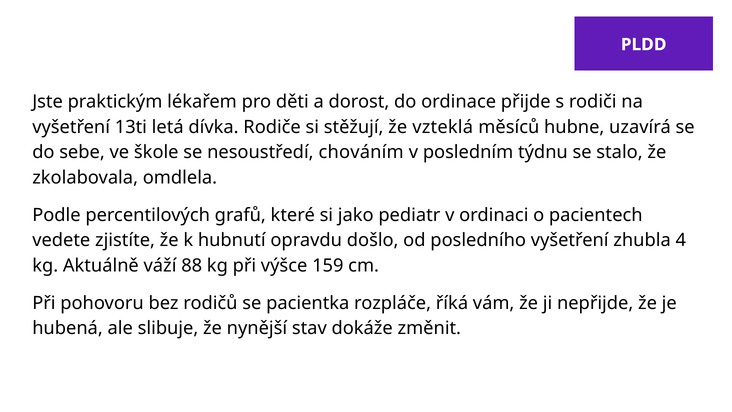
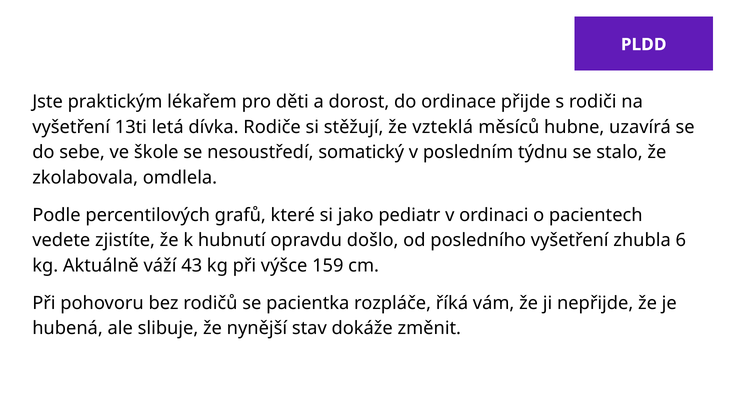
chováním: chováním -> somatický (361, 152)
4: 4 -> 6 (681, 240)
88: 88 -> 43 (192, 265)
